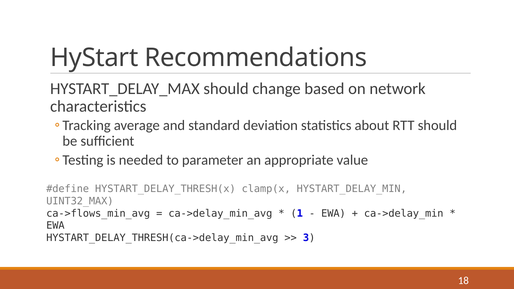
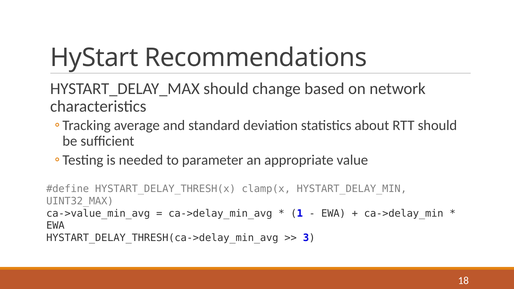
ca->flows_min_avg: ca->flows_min_avg -> ca->value_min_avg (98, 213)
